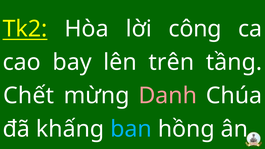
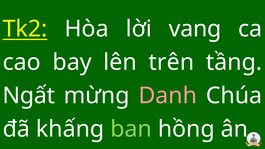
công: công -> vang (195, 29)
Chết: Chết -> Ngất (29, 96)
ban colour: light blue -> light green (131, 129)
